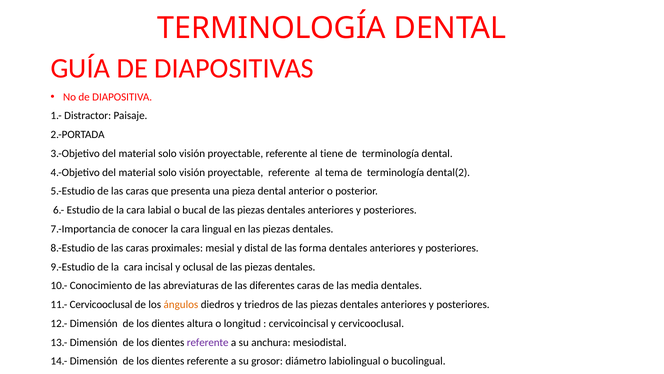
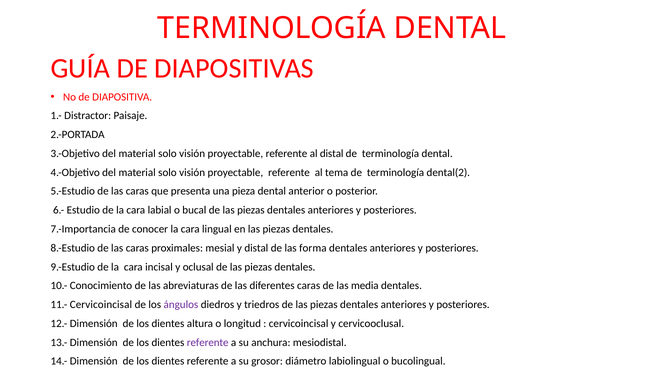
al tiene: tiene -> distal (332, 153)
11.- Cervicooclusal: Cervicooclusal -> Cervicoincisal (101, 304)
ángulos colour: orange -> purple (181, 304)
